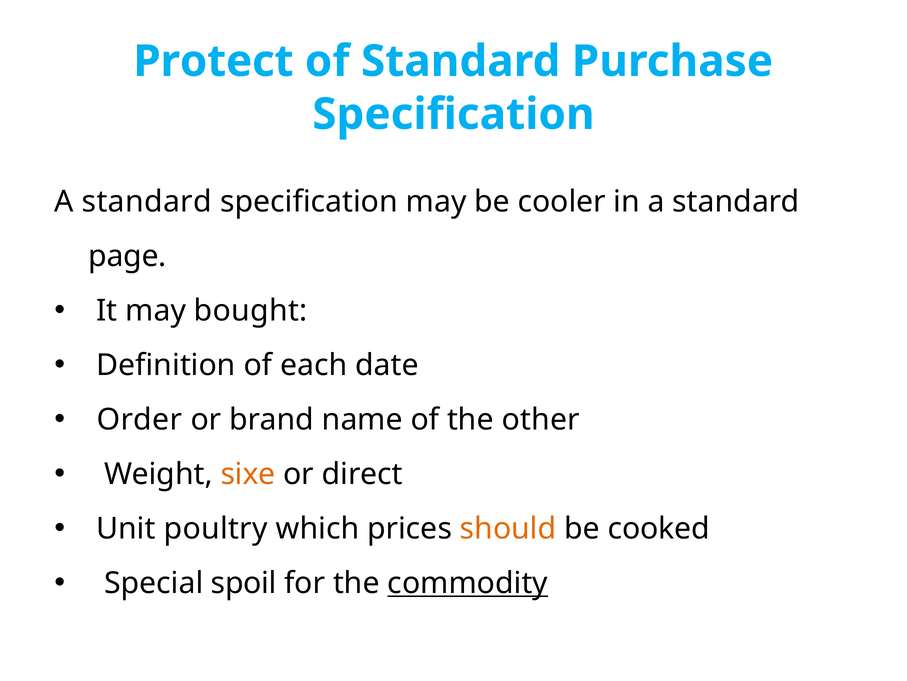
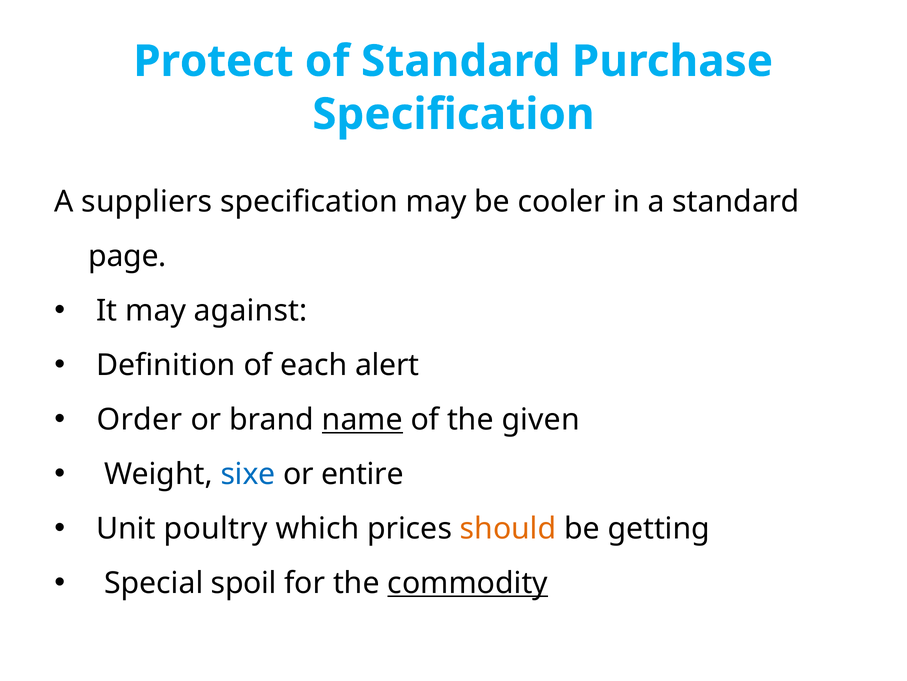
standard: standard -> suppliers (147, 202)
bought: bought -> against (251, 311)
date: date -> alert (387, 365)
name underline: none -> present (362, 419)
other: other -> given (541, 419)
sixe colour: orange -> blue (248, 474)
direct: direct -> entire (362, 474)
cooked: cooked -> getting (659, 528)
